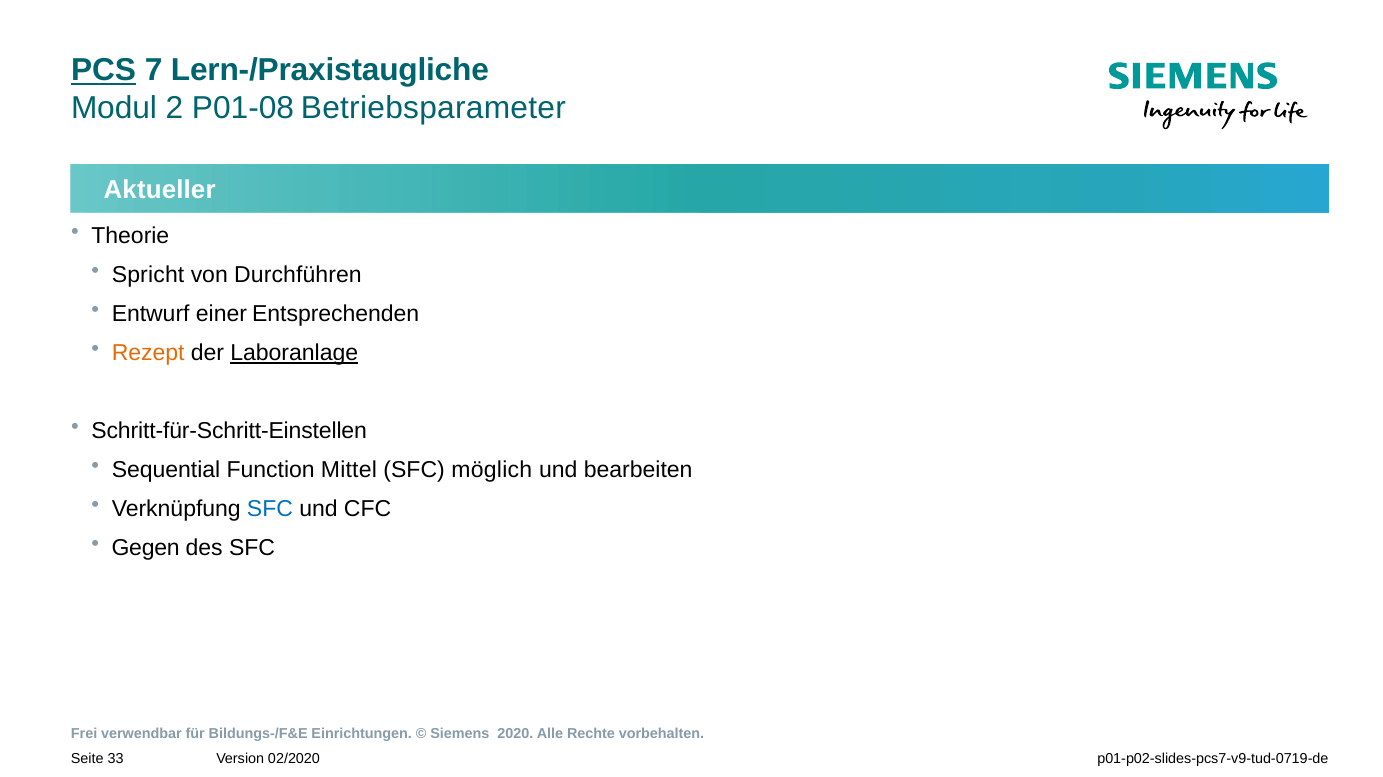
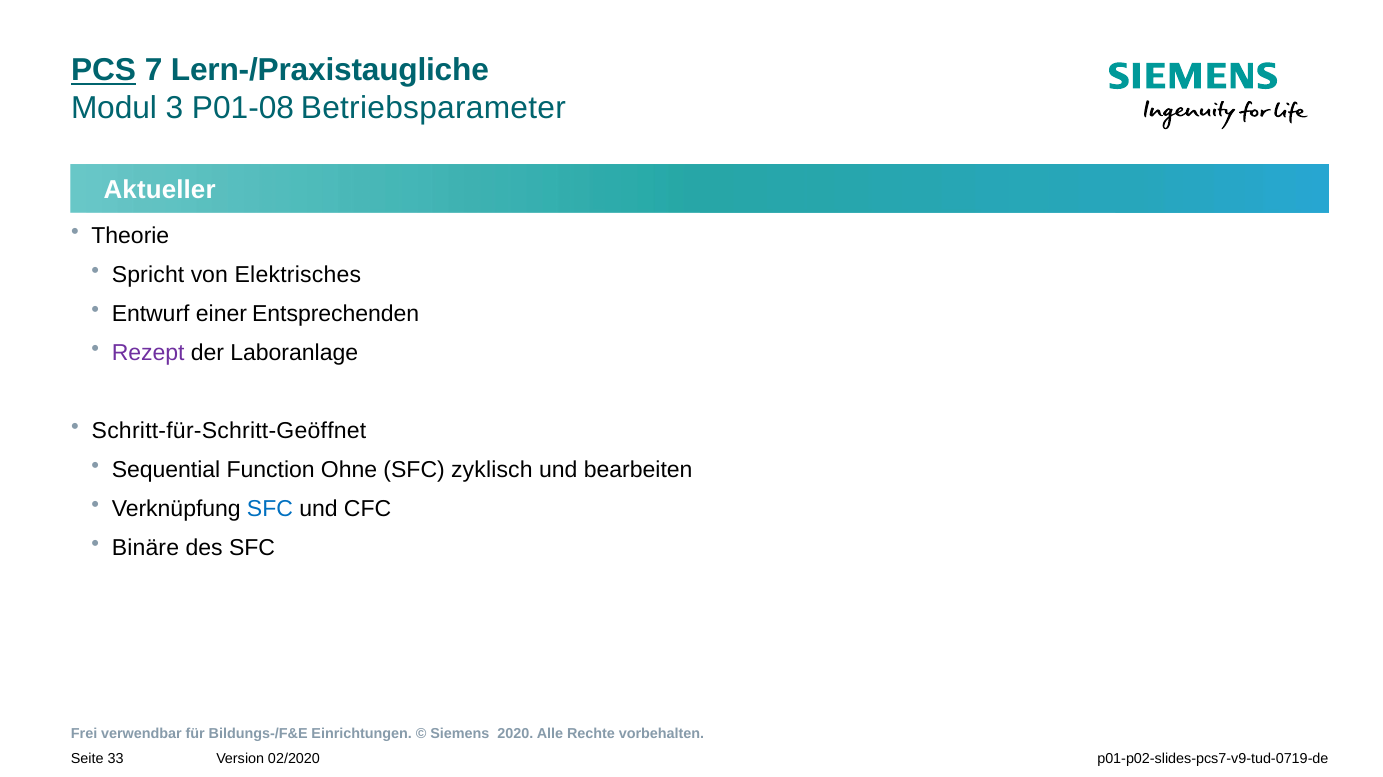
2: 2 -> 3 (175, 108)
Durchführen: Durchführen -> Elektrisches (298, 275)
Rezept colour: orange -> purple (148, 353)
Laboranlage underline: present -> none (294, 353)
Schritt-für-Schritt-Einstellen: Schritt-für-Schritt-Einstellen -> Schritt-für-Schritt-Geöffnet (229, 431)
Mittel: Mittel -> Ohne (349, 470)
möglich: möglich -> zyklisch (492, 470)
Gegen: Gegen -> Binäre (145, 548)
